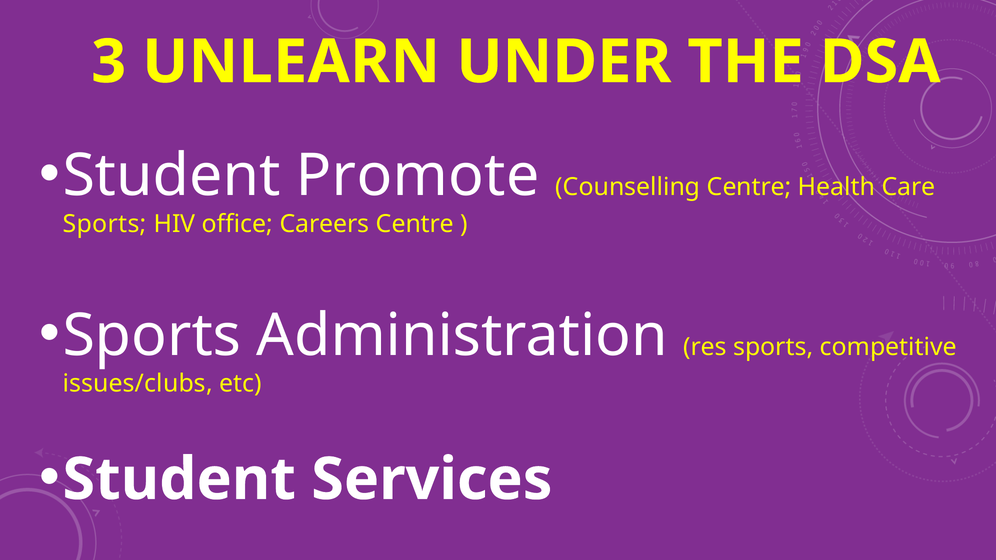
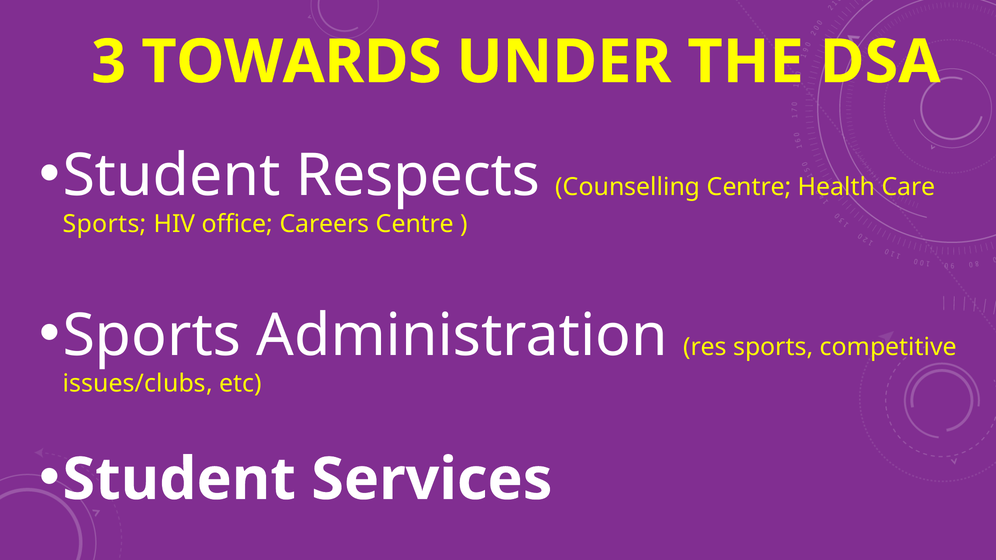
UNLEARN: UNLEARN -> TOWARDS (292, 62)
Promote: Promote -> Respects (418, 176)
